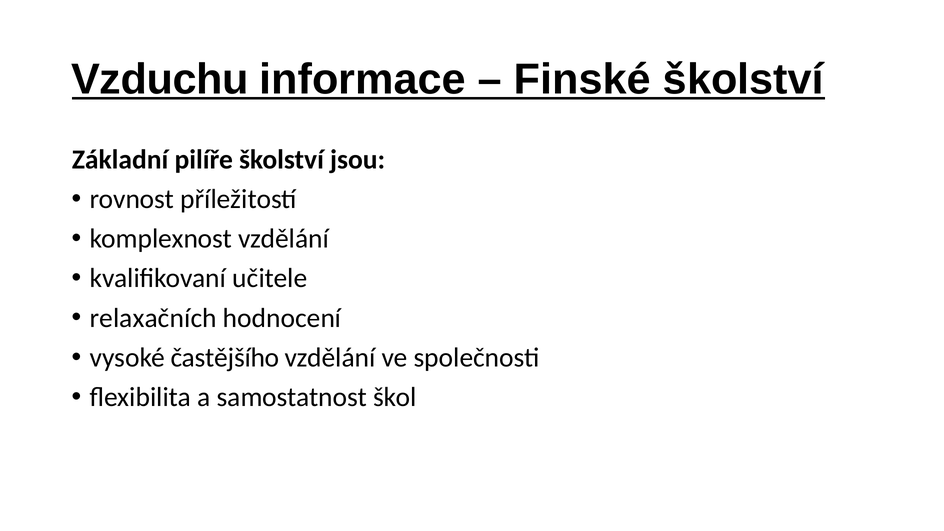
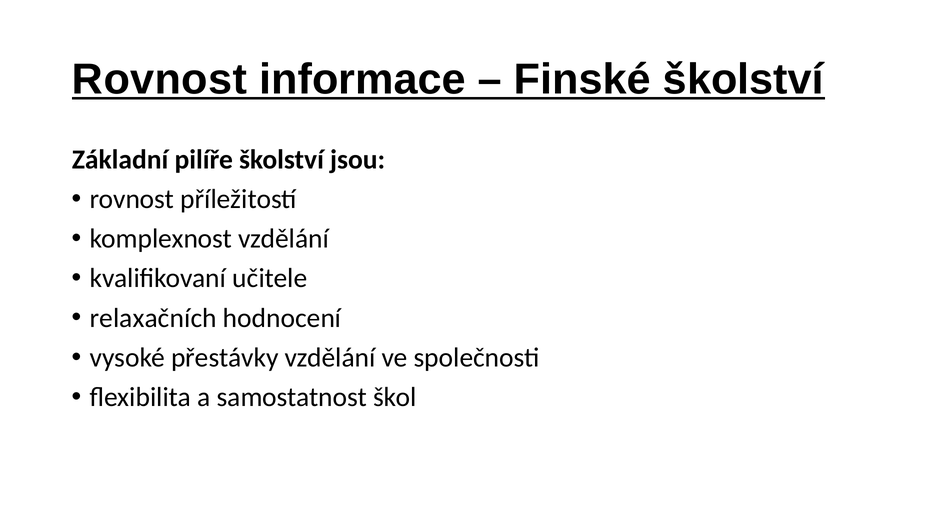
Vzduchu: Vzduchu -> Rovnost (159, 79)
častějšího: častějšího -> přestávky (225, 358)
